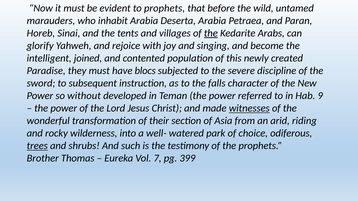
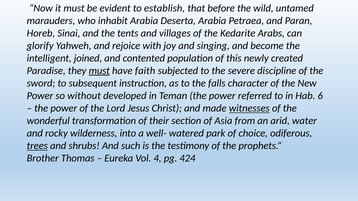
to prophets: prophets -> establish (165, 8)
the underline: present -> none (211, 33)
must underline: none -> present (99, 71)
blocs: blocs -> faith (145, 71)
9: 9 -> 6 (320, 96)
riding: riding -> water (304, 121)
7: 7 -> 4 (158, 159)
399: 399 -> 424 (187, 159)
